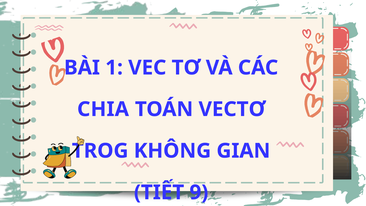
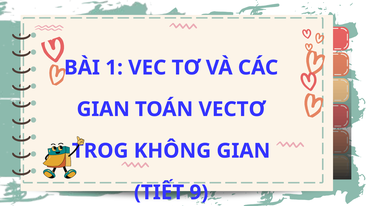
CHIA: CHIA -> GIAN (103, 109)
